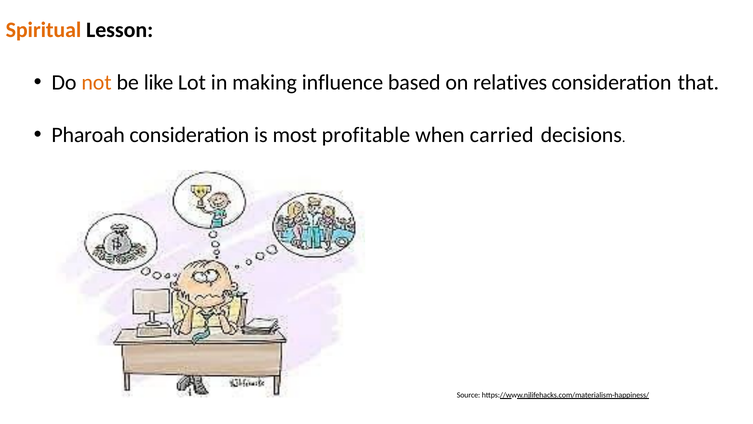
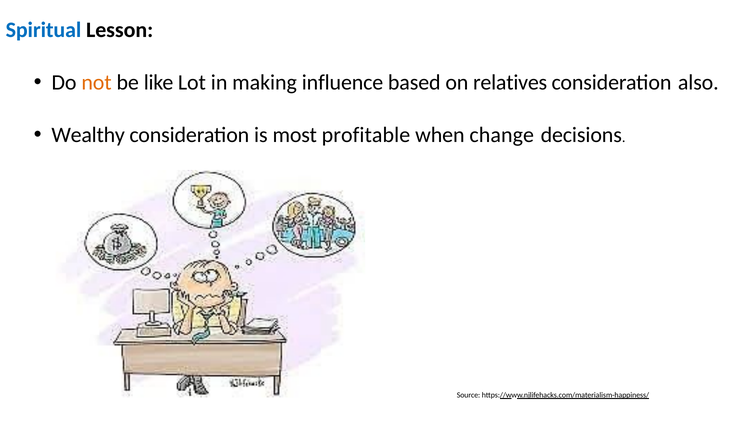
Spiritual colour: orange -> blue (43, 30)
that: that -> also (698, 83)
Pharoah: Pharoah -> Wealthy (88, 135)
carried: carried -> change (502, 135)
